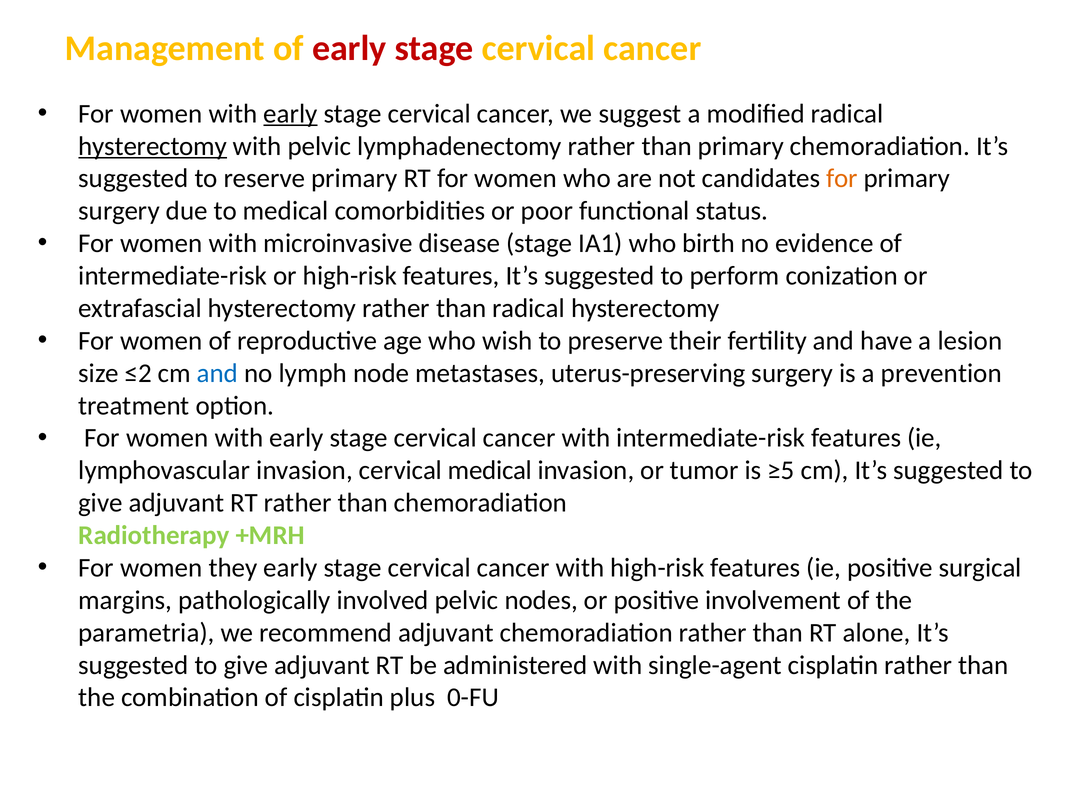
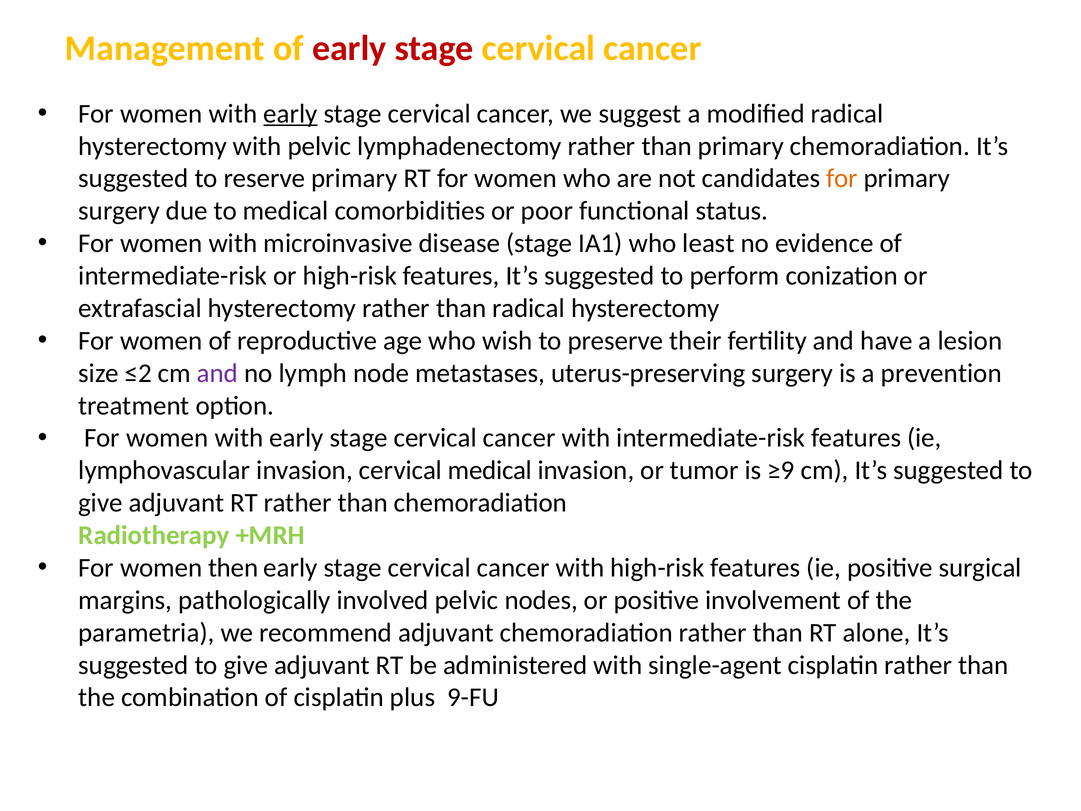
hysterectomy underline: present -> none (153, 146)
birth: birth -> least (708, 243)
and colour: blue -> purple (218, 373)
≥5: ≥5 -> ≥9 (781, 470)
they: they -> then (233, 568)
0-FU: 0-FU -> 9-FU (473, 697)
